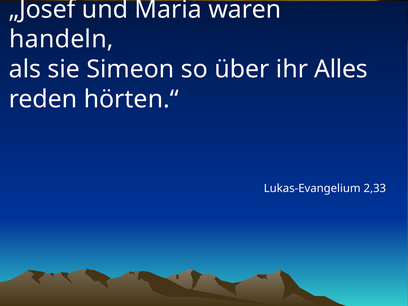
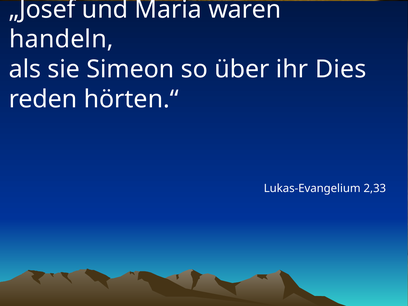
Alles: Alles -> Dies (341, 69)
